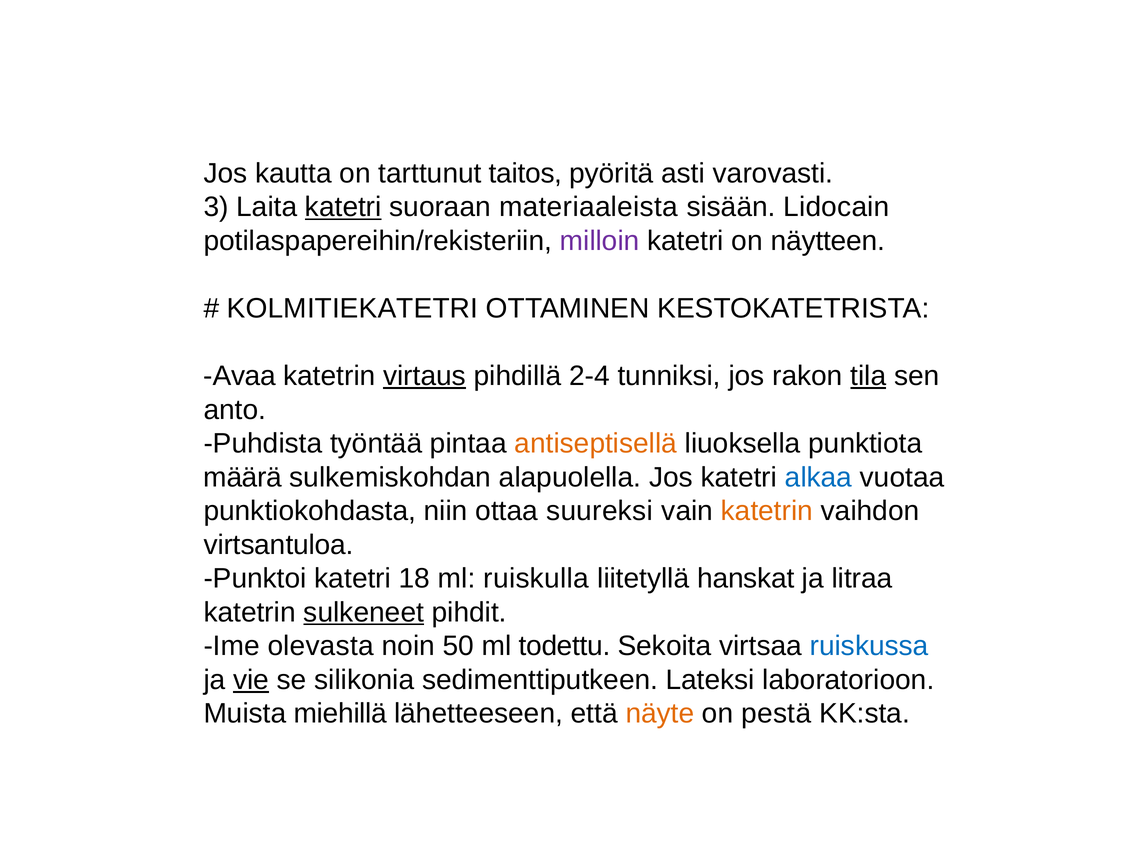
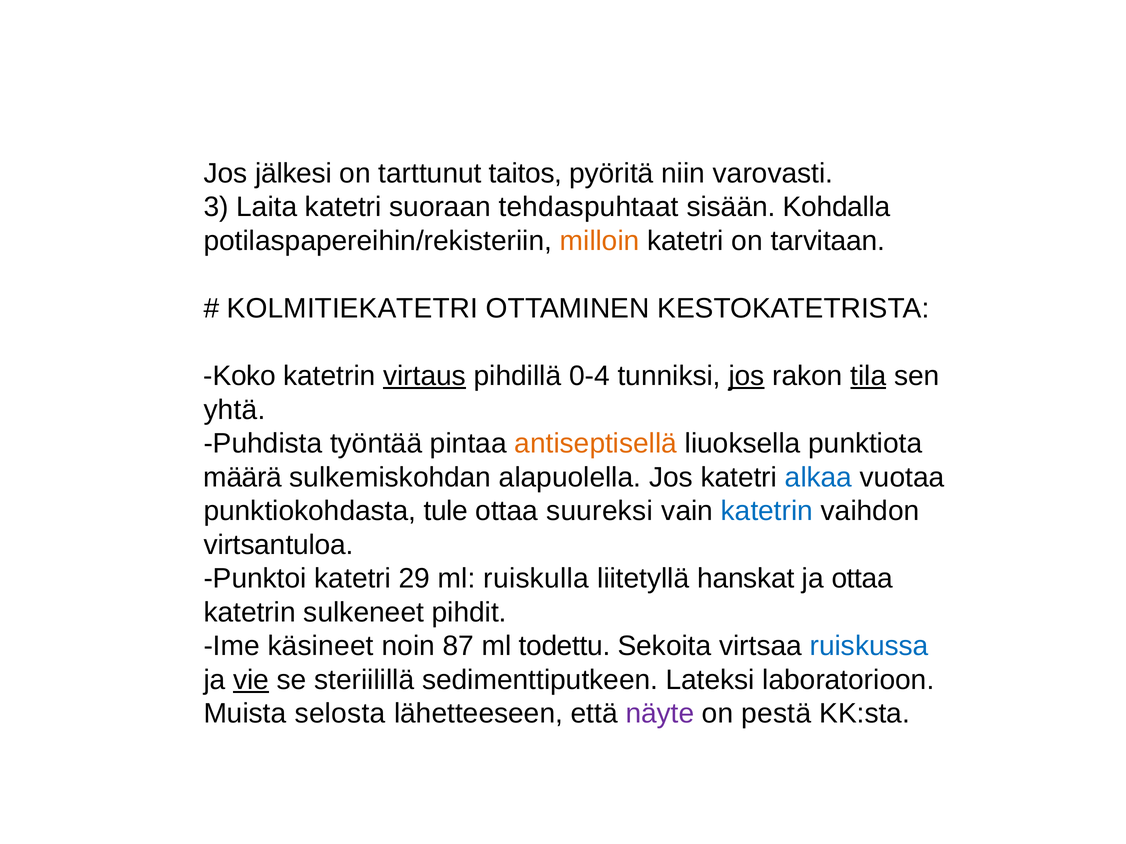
kautta: kautta -> jälkesi (293, 174)
asti: asti -> niin (683, 174)
katetri underline: present -> none (343, 207)
materiaaleista: materiaaleista -> tehdaspuhtaat (589, 207)
Lidocain: Lidocain -> Kohdalla (837, 207)
milloin colour: purple -> orange (600, 241)
näytteen: näytteen -> tarvitaan (828, 241)
Avaa: Avaa -> Koko (240, 376)
2-4: 2-4 -> 0-4 (589, 376)
jos underline: none -> present (747, 376)
anto: anto -> yhtä (235, 410)
niin: niin -> tule (446, 511)
katetrin colour: orange -> blue (767, 511)
18: 18 -> 29 (415, 579)
ja litraa: litraa -> ottaa (862, 579)
sulkeneet underline: present -> none (364, 613)
olevasta: olevasta -> käsineet (321, 646)
50: 50 -> 87 (458, 646)
silikonia: silikonia -> steriilillä (364, 680)
miehillä: miehillä -> selosta (340, 714)
näyte colour: orange -> purple (660, 714)
